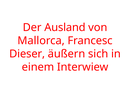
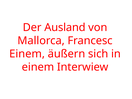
Dieser: Dieser -> Einem (27, 54)
